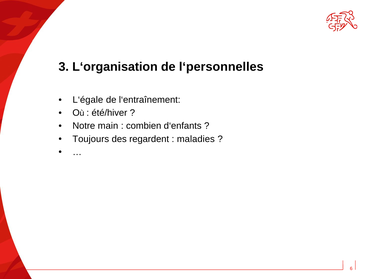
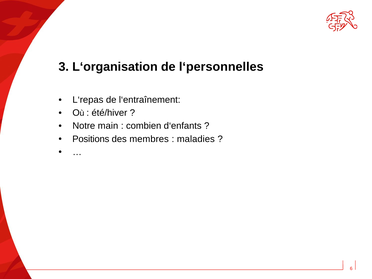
L‘égale: L‘égale -> L‘repas (88, 100)
Toujours: Toujours -> Positions (91, 139)
regardent: regardent -> membres (149, 139)
